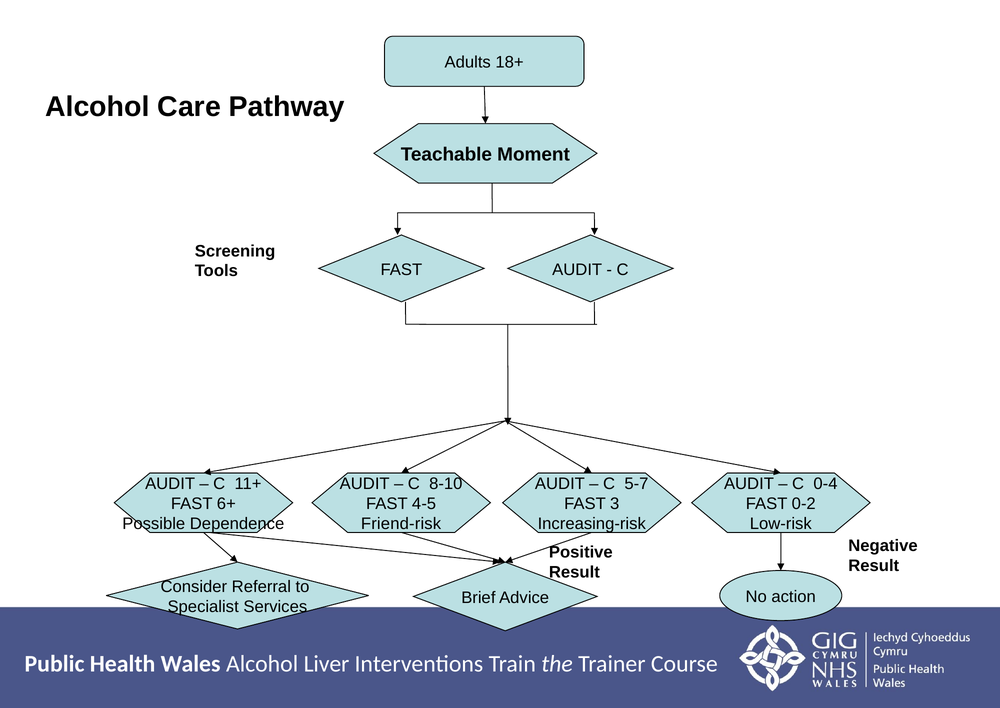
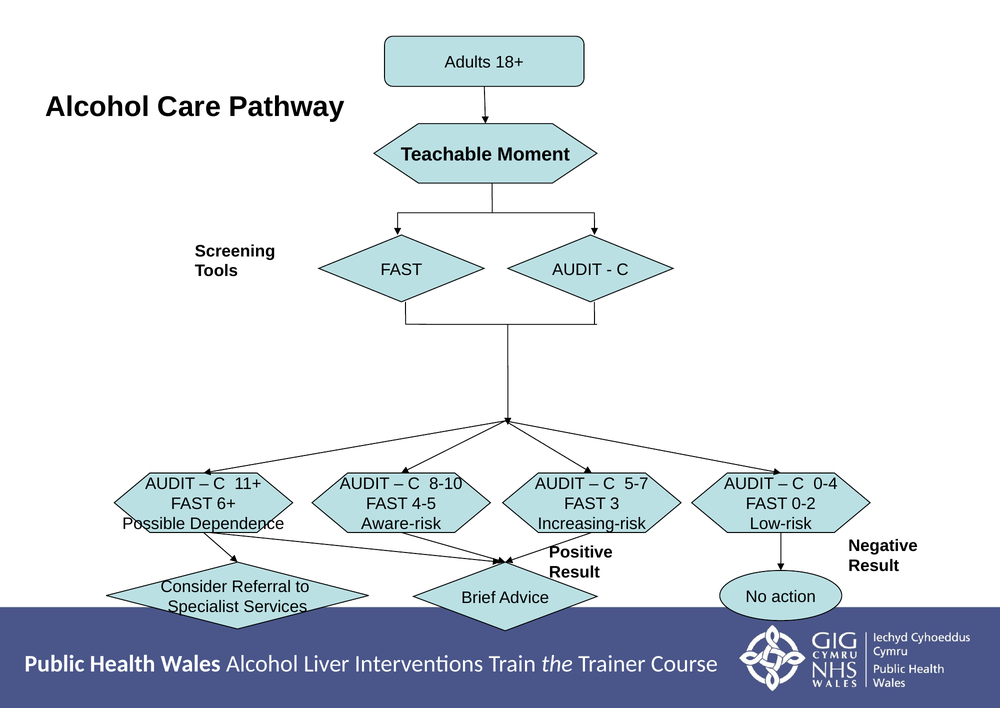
Friend-risk: Friend-risk -> Aware-risk (401, 524)
